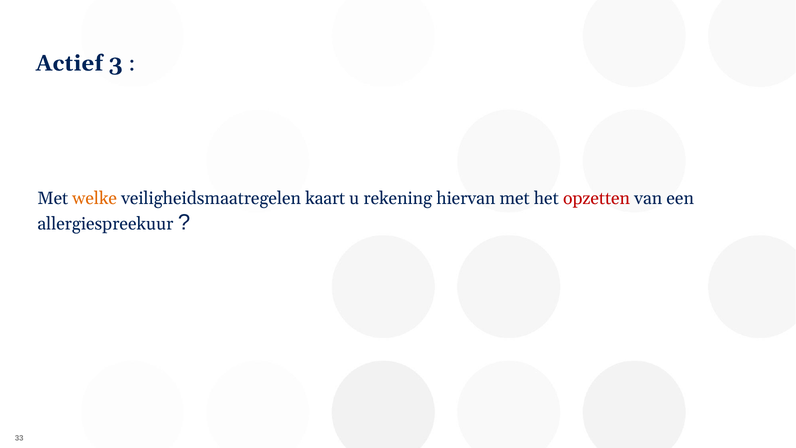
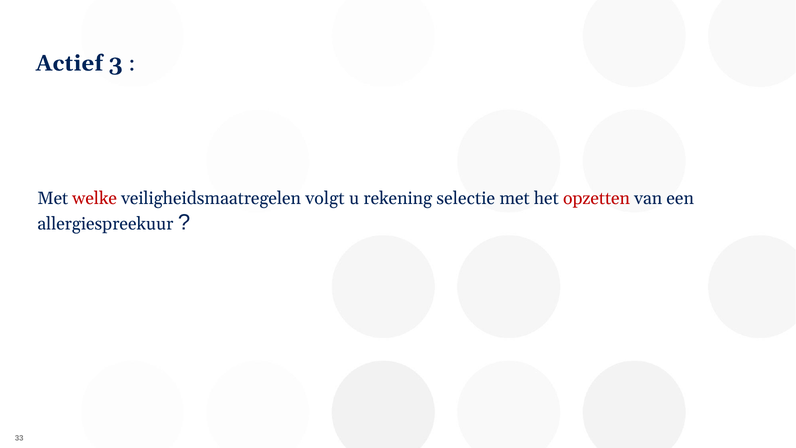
welke colour: orange -> red (95, 198)
kaart: kaart -> volgt (325, 198)
hiervan: hiervan -> selectie (466, 198)
